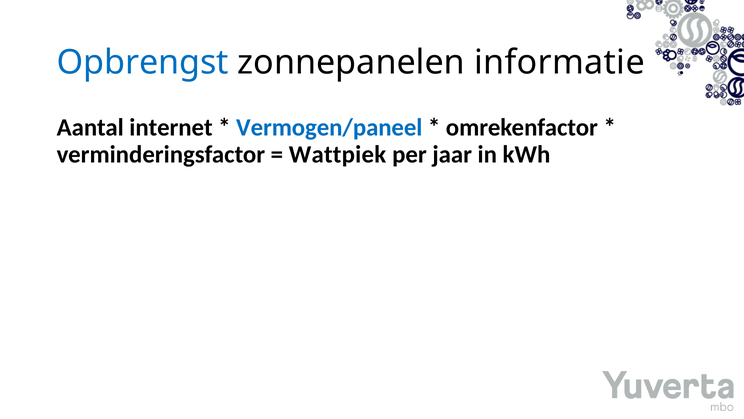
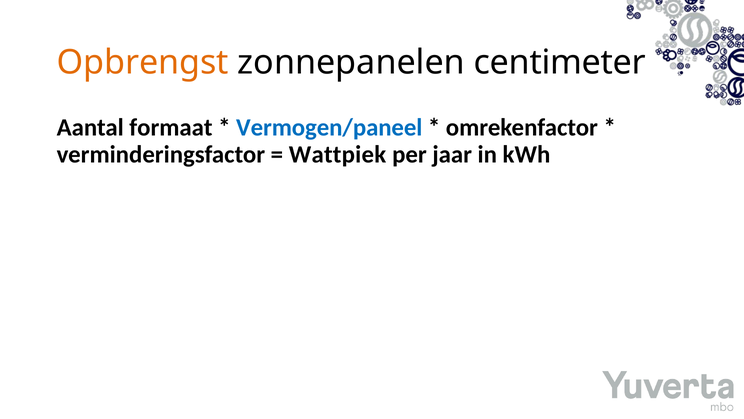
Opbrengst colour: blue -> orange (143, 62)
informatie: informatie -> centimeter (560, 62)
internet: internet -> formaat (171, 127)
